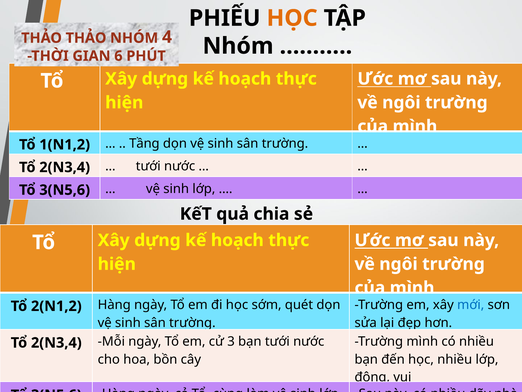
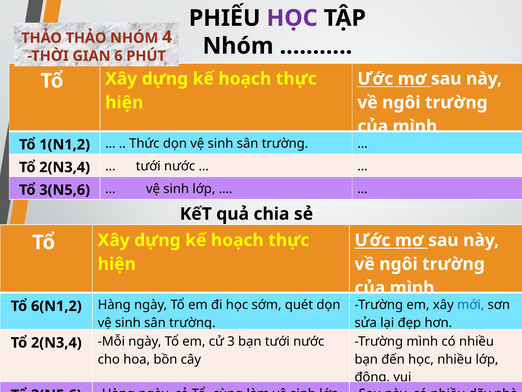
HỌC colour: orange -> purple (292, 18)
Tầng: Tầng -> Thức (144, 143)
2(N1,2: 2(N1,2 -> 6(N1,2 (56, 306)
